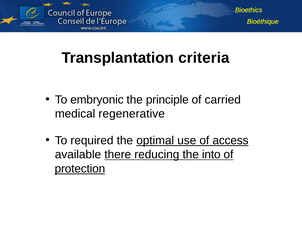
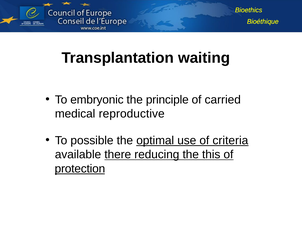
criteria: criteria -> waiting (204, 58)
regenerative: regenerative -> reproductive (132, 114)
required: required -> possible (92, 140)
access: access -> criteria (230, 140)
into: into -> this (211, 154)
